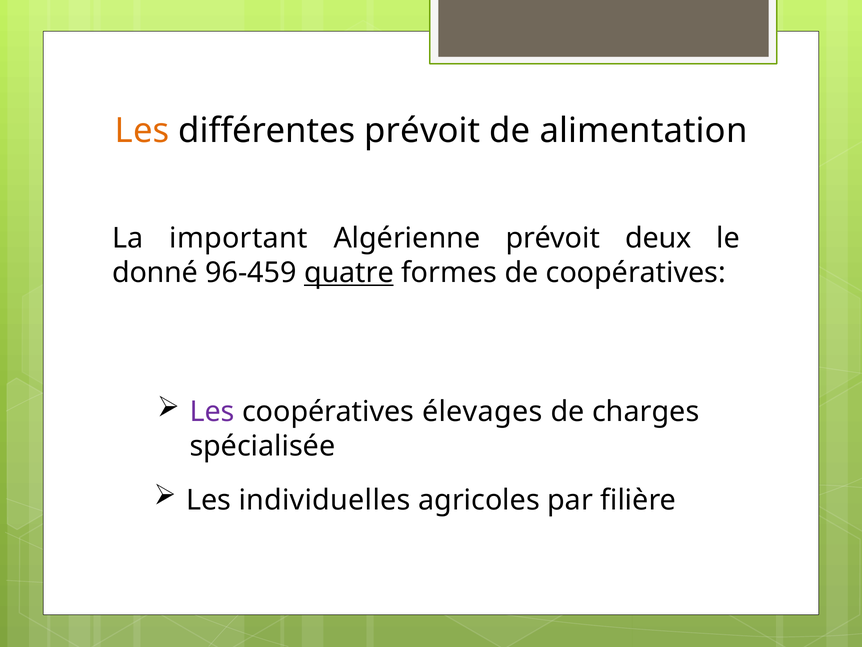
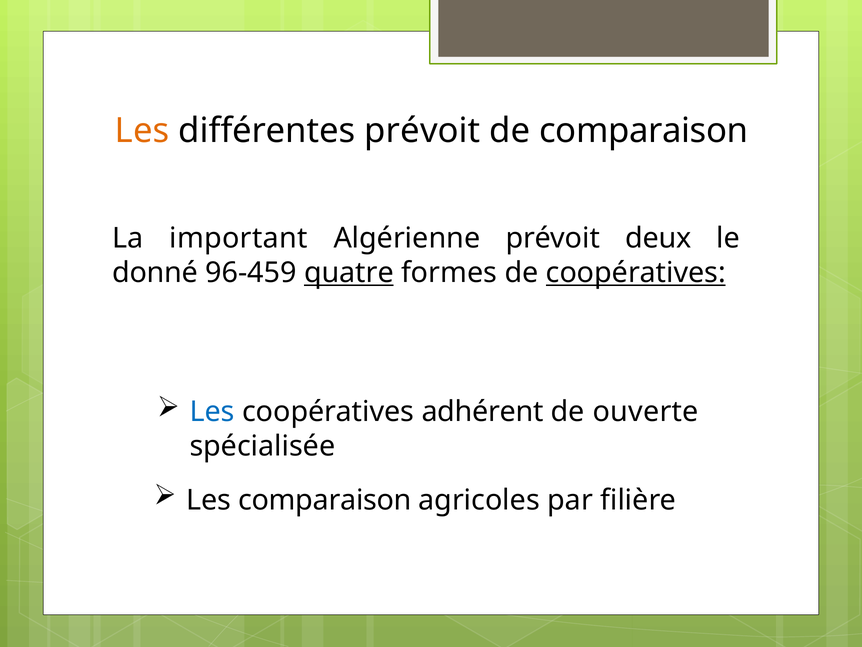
de alimentation: alimentation -> comparaison (644, 131)
coopératives underline: none -> present (636, 273)
Les colour: purple -> blue (212, 411)
élevages: élevages -> adhérent (483, 411)
charges: charges -> ouverte (646, 411)
Les individuelles: individuelles -> comparaison (325, 500)
